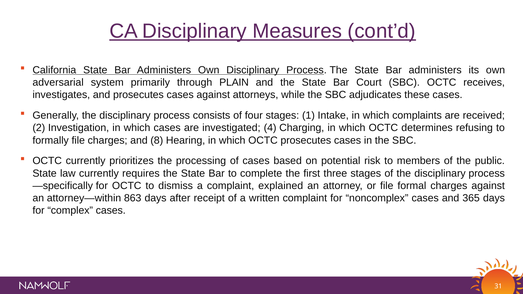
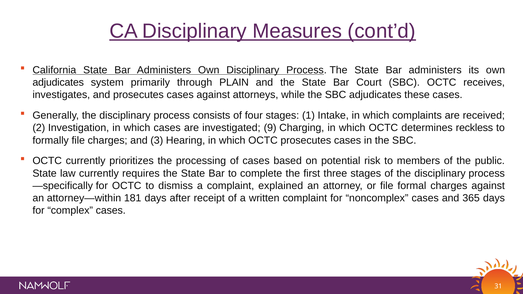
adversarial: adversarial -> adjudicates (58, 82)
4: 4 -> 9 (270, 128)
refusing: refusing -> reckless (474, 128)
8: 8 -> 3 (157, 140)
863: 863 -> 181 (133, 198)
